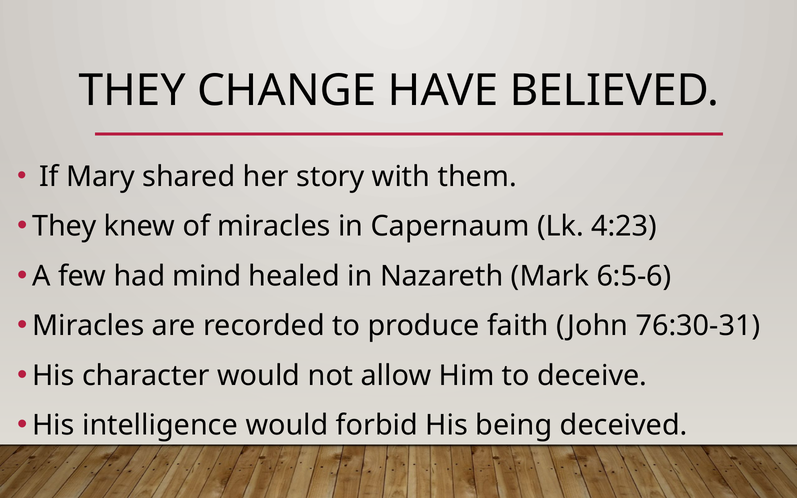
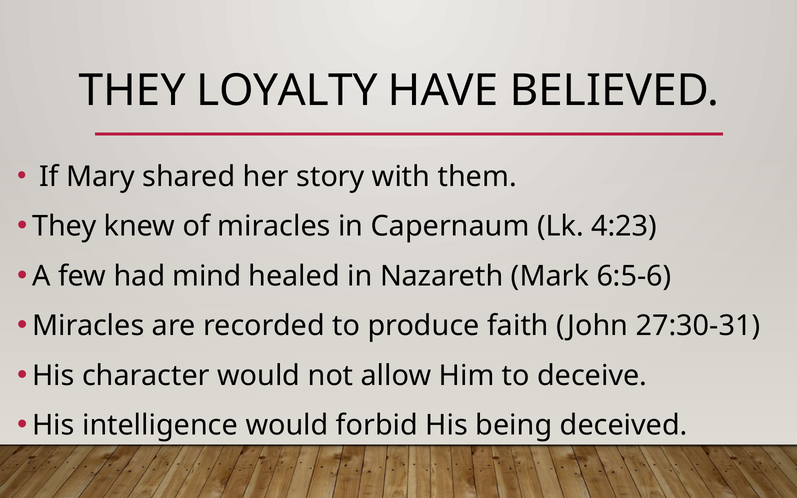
CHANGE: CHANGE -> LOYALTY (287, 91)
76:30-31: 76:30-31 -> 27:30-31 (698, 326)
